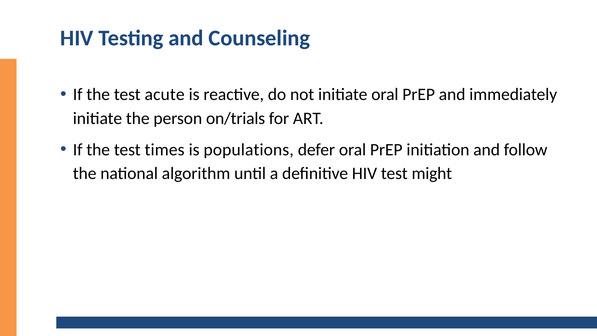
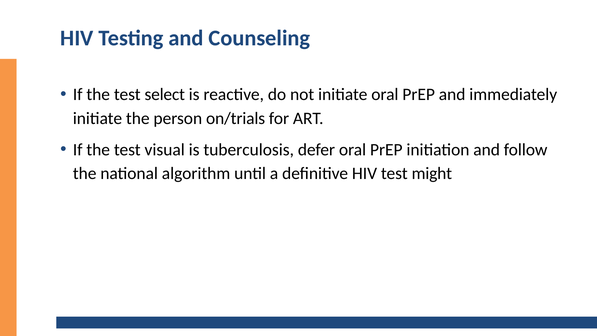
acute: acute -> select (165, 95)
times: times -> visual (165, 150)
populations: populations -> tuberculosis (249, 150)
